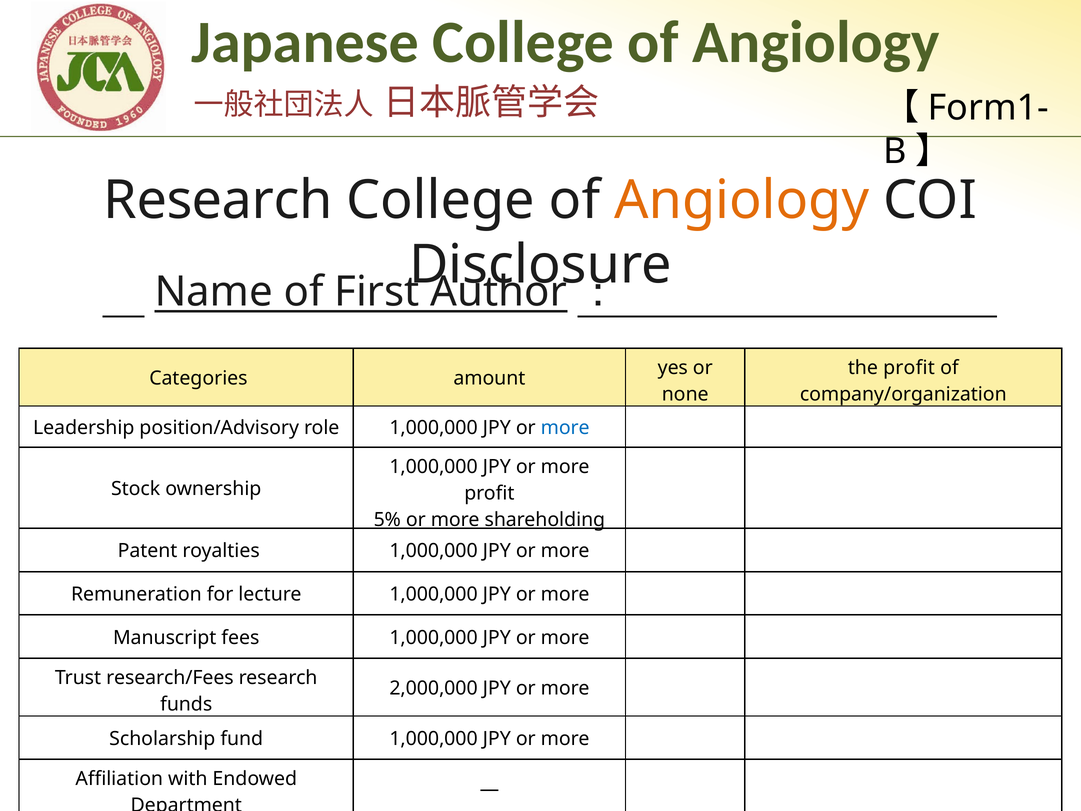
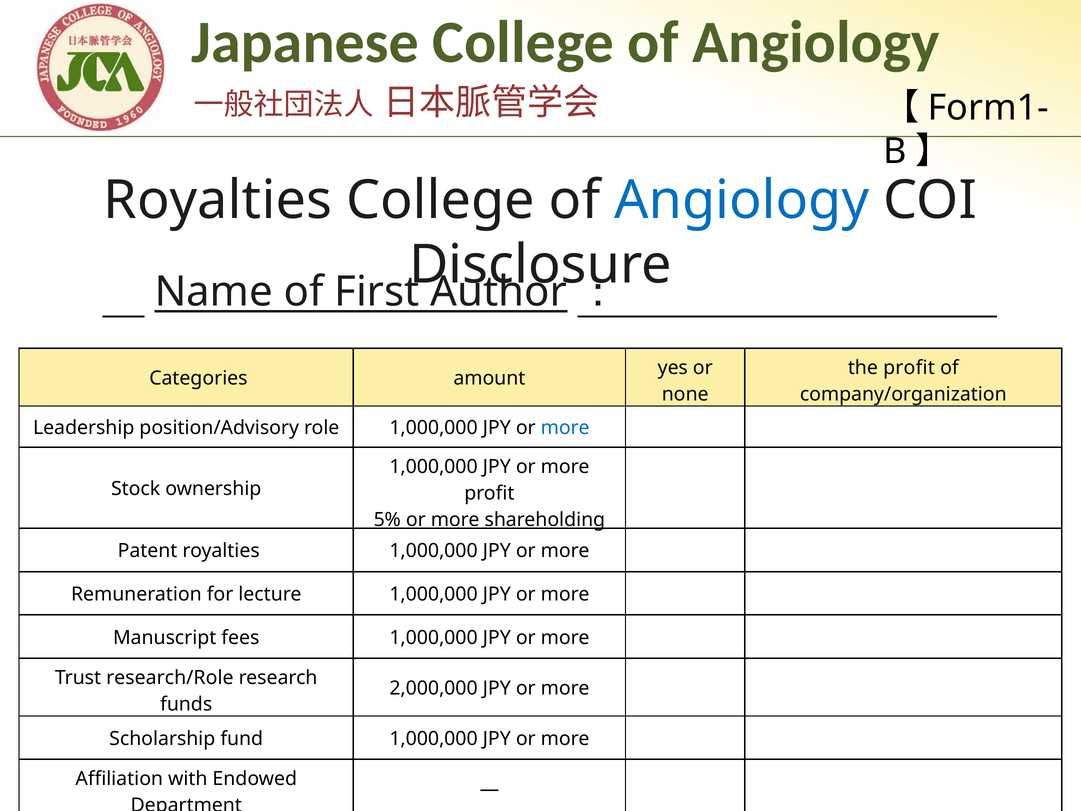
Research: Research -> Royalties (218, 200)
Angiology colour: orange -> blue (742, 200)
research/Fees: research/Fees -> research/Role (170, 678)
